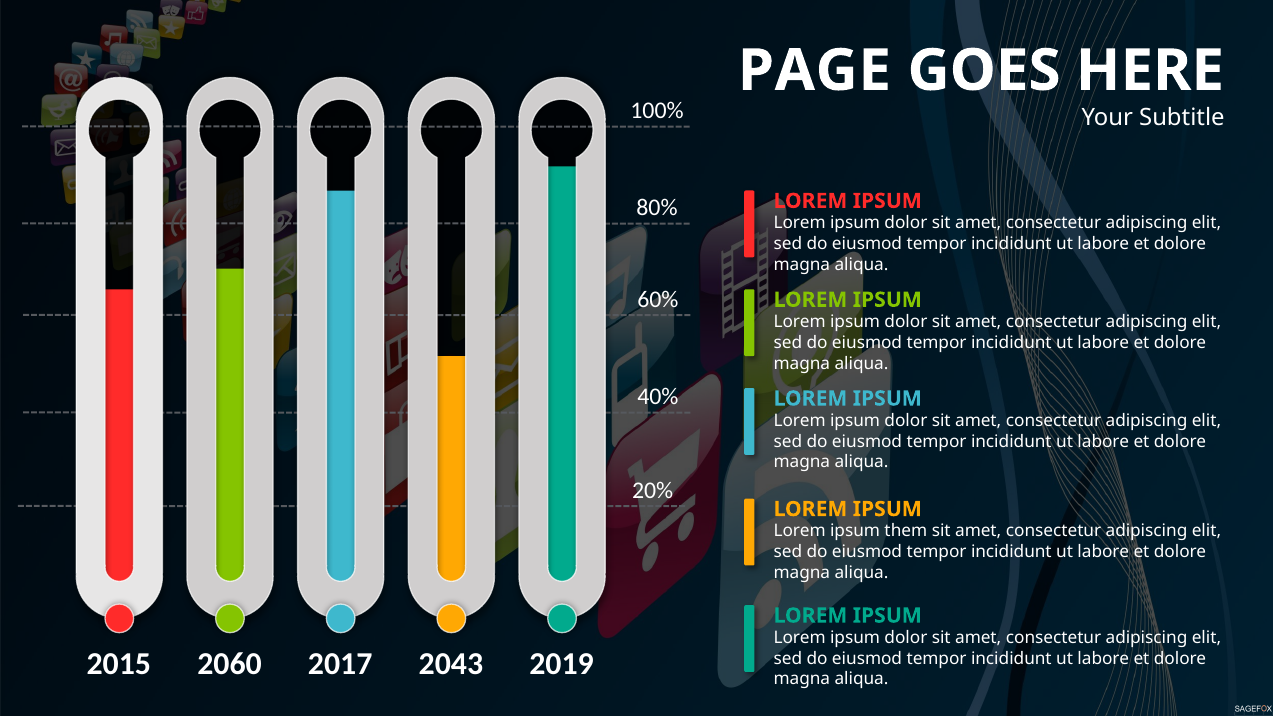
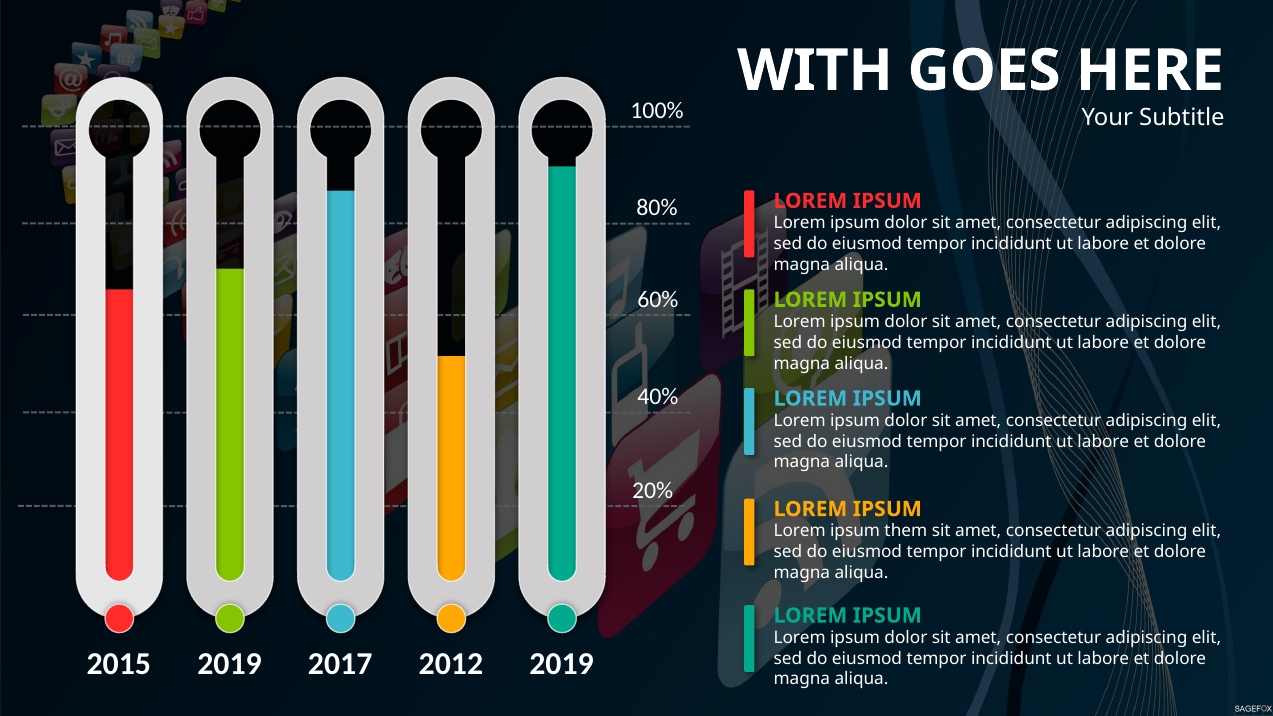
PAGE: PAGE -> WITH (815, 71)
2015 2060: 2060 -> 2019 (230, 664)
2043: 2043 -> 2012 (451, 664)
